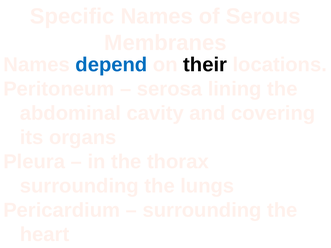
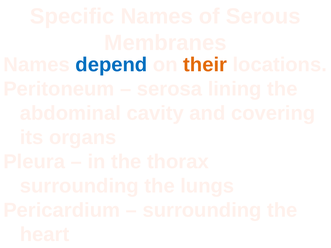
their colour: black -> orange (205, 65)
